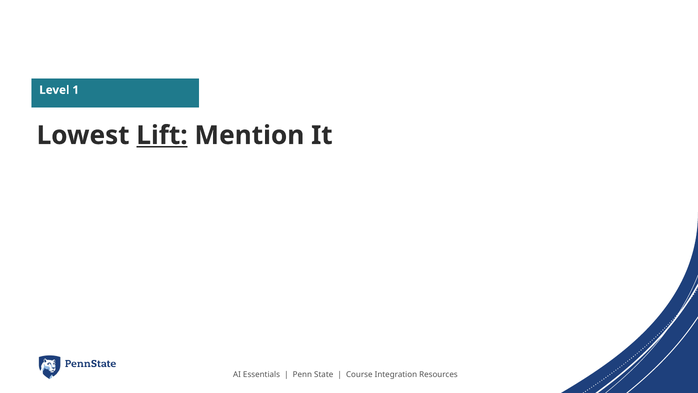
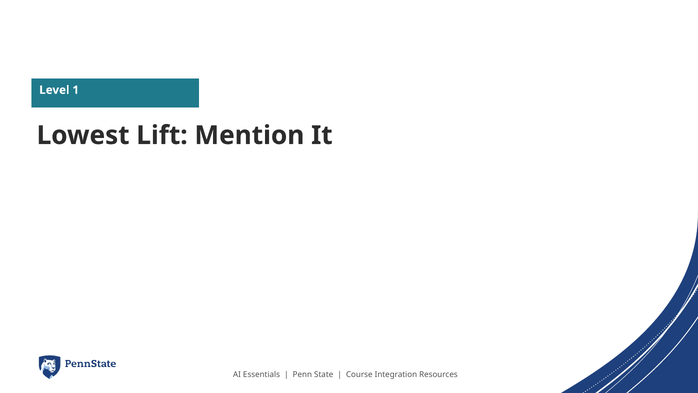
Lift underline: present -> none (162, 135)
